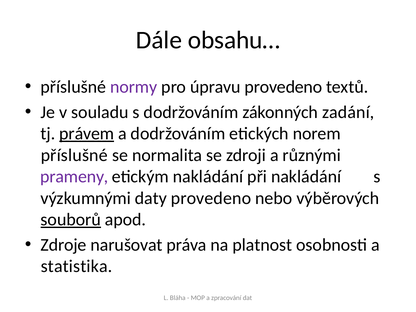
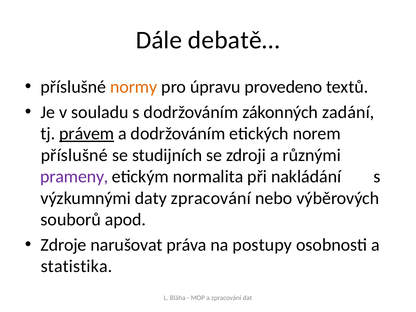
obsahu…: obsahu… -> debatě… (234, 40)
normy colour: purple -> orange (134, 87)
normalita: normalita -> studijních (167, 155)
etickým nakládání: nakládání -> normalita (208, 177)
daty provedeno: provedeno -> zpracování (211, 198)
souborů underline: present -> none (71, 220)
platnost: platnost -> postupy (262, 245)
